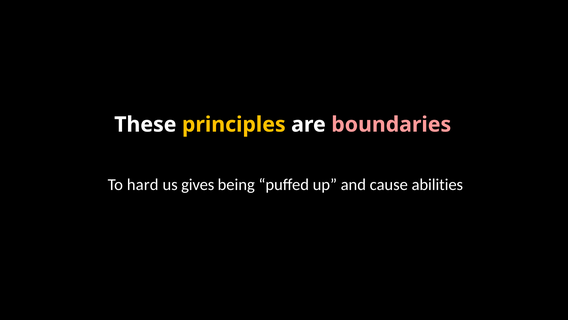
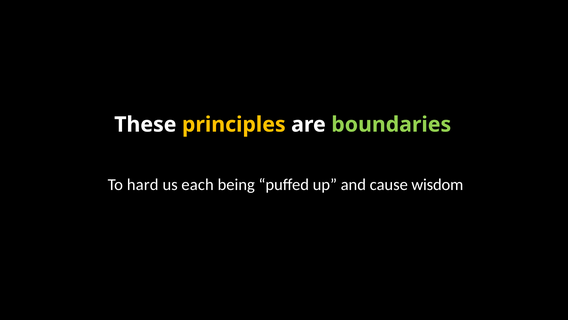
boundaries colour: pink -> light green (391, 124)
gives: gives -> each (198, 184)
abilities: abilities -> wisdom (437, 184)
